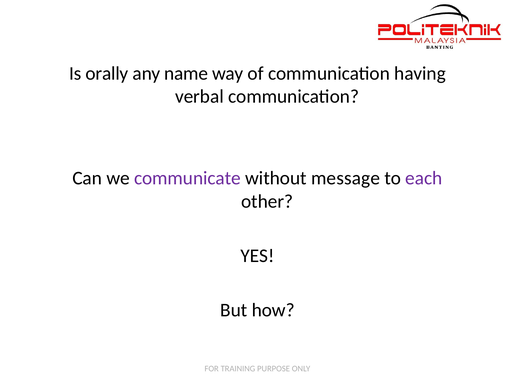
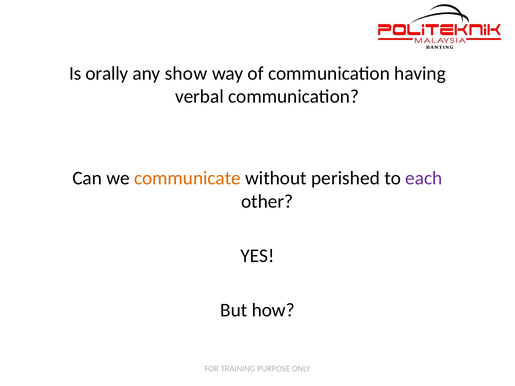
name: name -> show (186, 73)
communicate colour: purple -> orange (187, 178)
message: message -> perished (346, 178)
